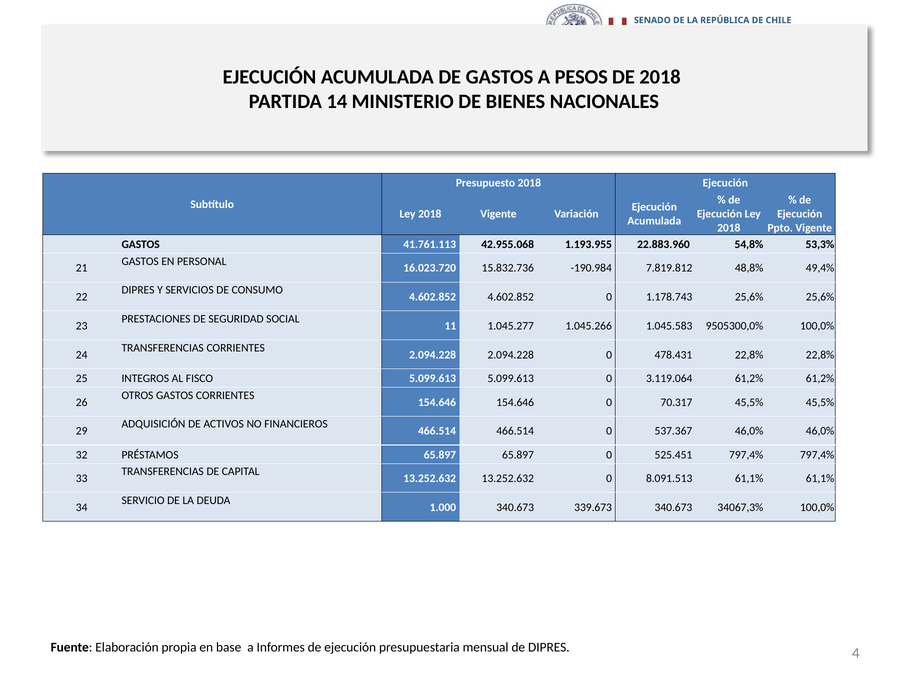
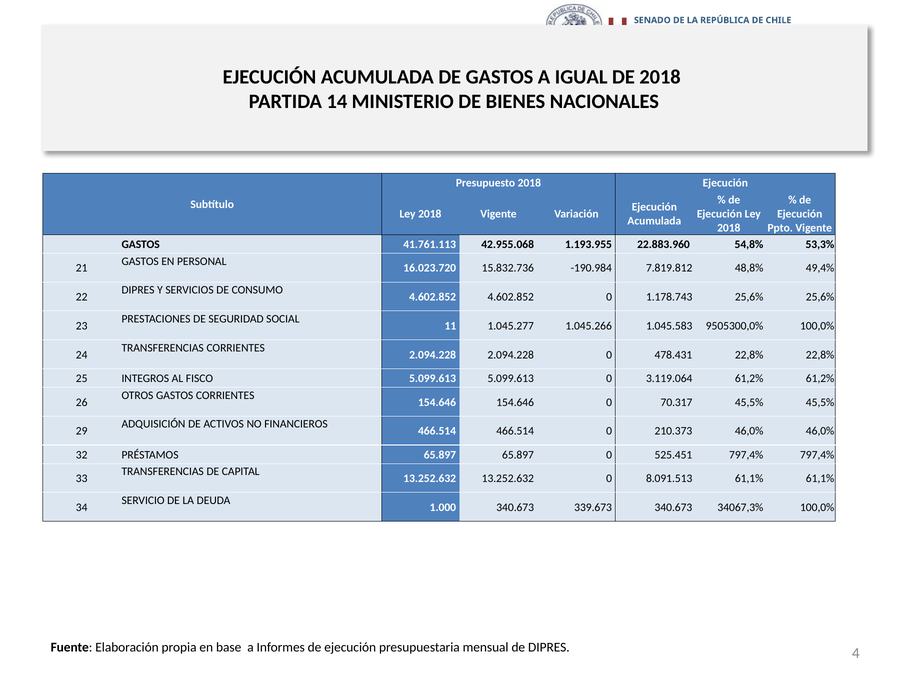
A PESOS: PESOS -> IGUAL (581, 77)
537.367: 537.367 -> 210.373 (673, 431)
